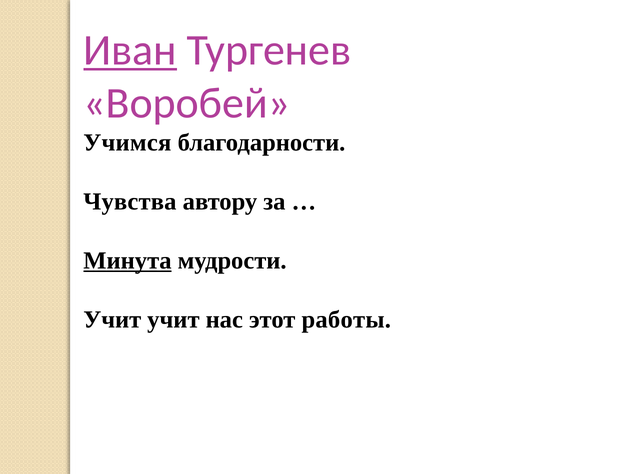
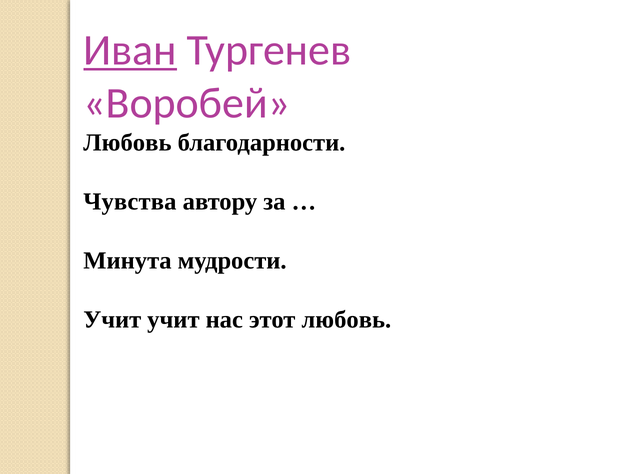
Учимся: Учимся -> Любовь (127, 143)
Минута underline: present -> none (127, 261)
этот работы: работы -> любовь (346, 320)
